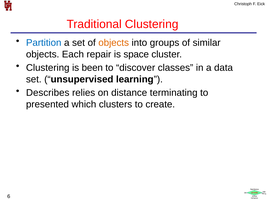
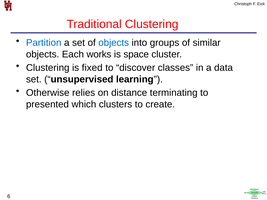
objects colour: orange -> blue (114, 43)
repair: repair -> works (99, 54)
been: been -> fixed (92, 68)
Describes: Describes -> Otherwise (48, 93)
